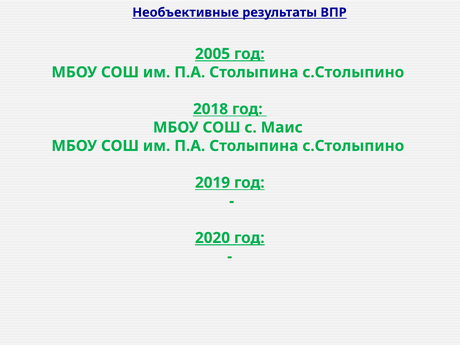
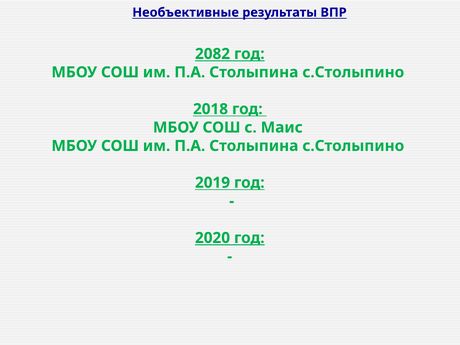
2005: 2005 -> 2082 (213, 54)
